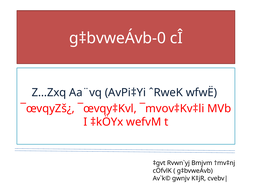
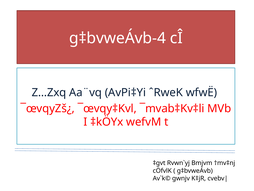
g‡bvweÁvb-0: g‡bvweÁvb-0 -> g‡bvweÁvb-4 (118, 38)
¯mvov‡Kv‡li: ¯mvov‡Kv‡li -> ¯mvab‡Kv‡li (172, 108)
